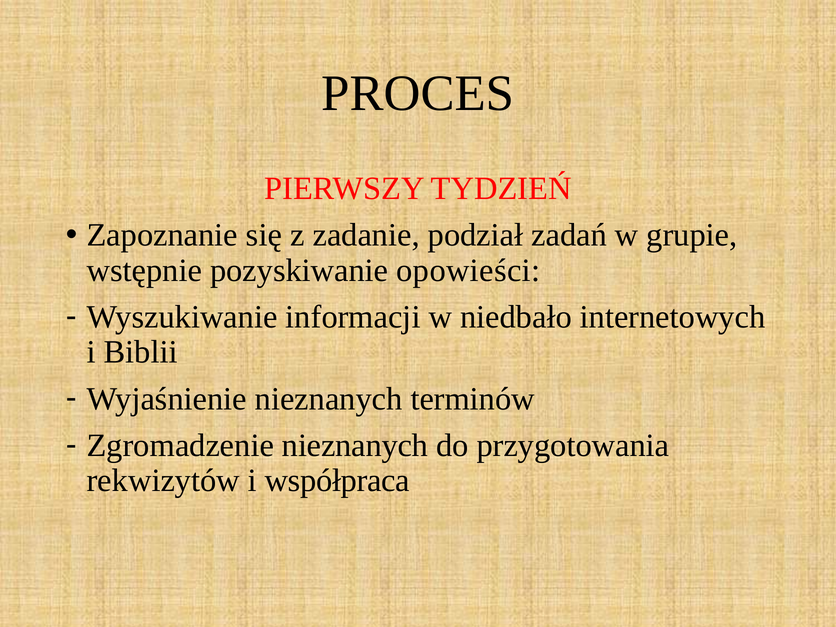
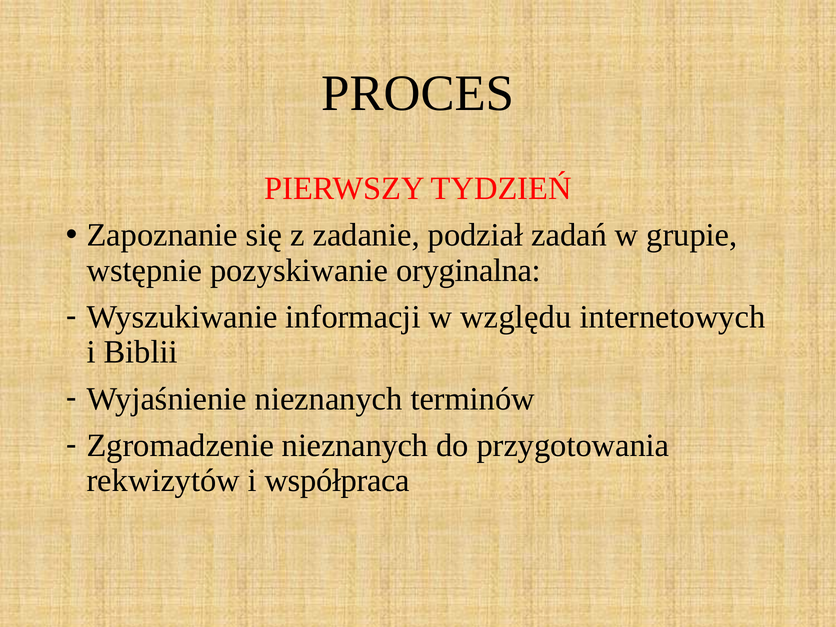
opowieści: opowieści -> oryginalna (469, 270)
niedbało: niedbało -> względu (516, 317)
